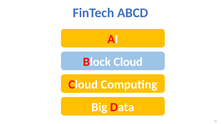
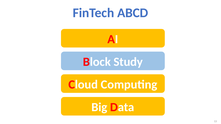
Block Cloud: Cloud -> Study (128, 62)
